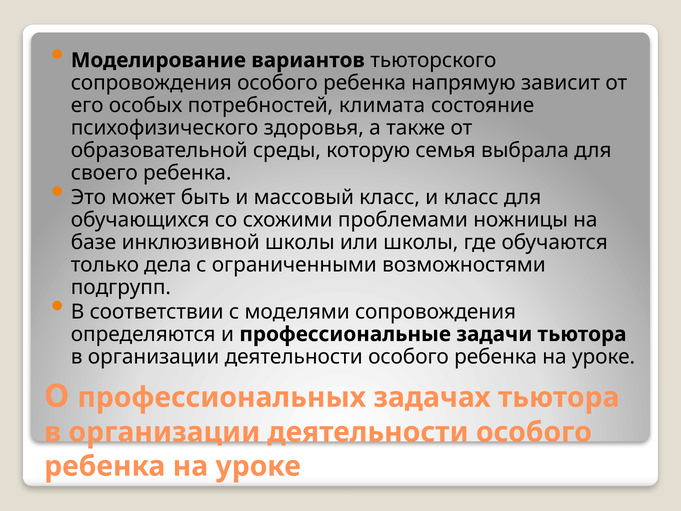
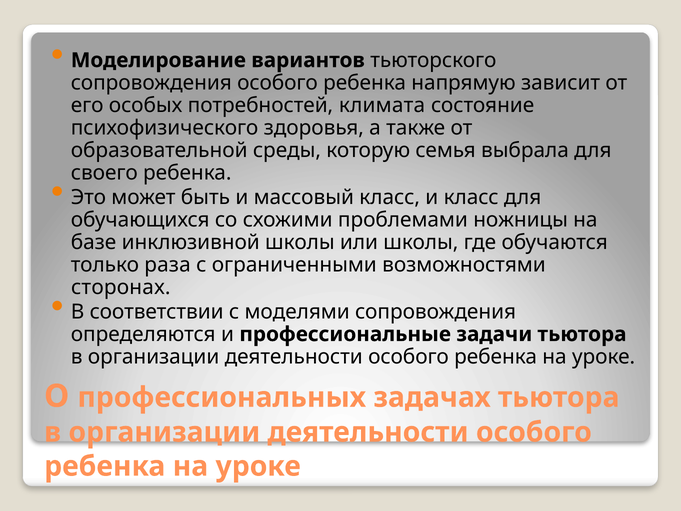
дела: дела -> раза (168, 265)
подгрупп: подгрупп -> сторонах (121, 287)
